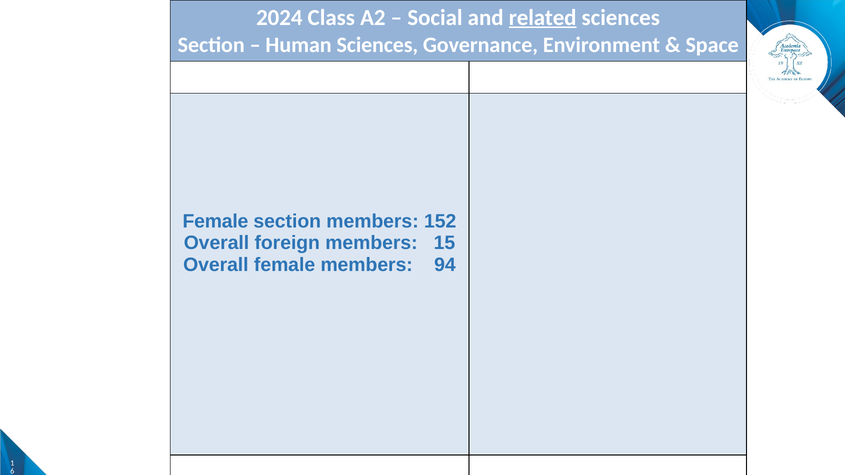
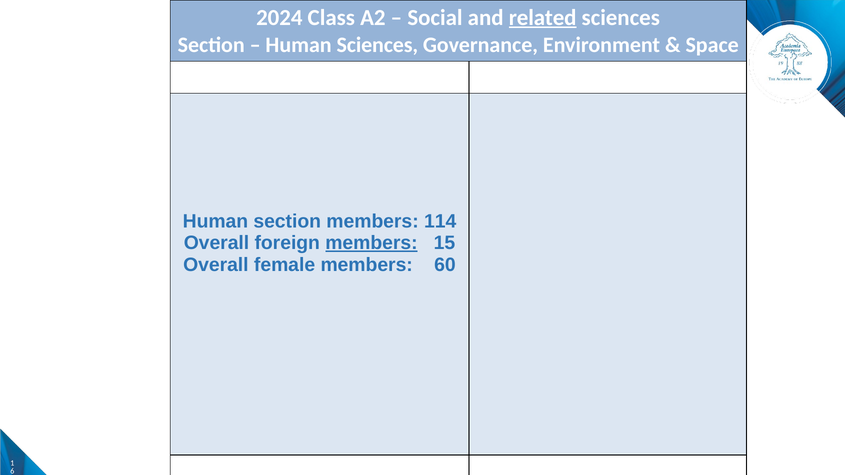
Female: Female -> Human (215, 222)
152: 152 -> 114 (440, 222)
members underline: none -> present (371, 243)
94: 94 -> 60 (445, 265)
